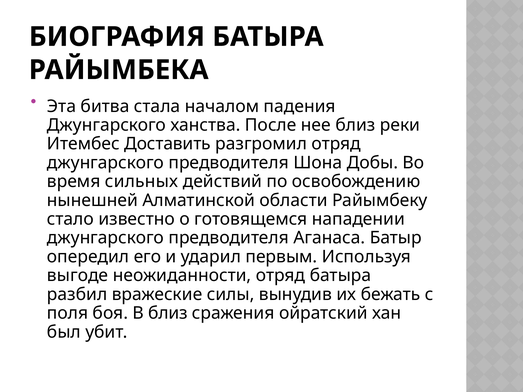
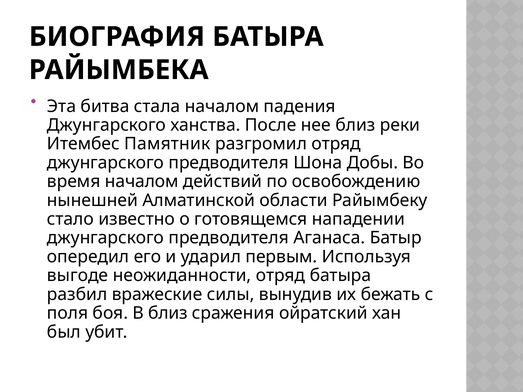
Доставить: Доставить -> Памятник (167, 144)
время сильных: сильных -> началом (142, 182)
